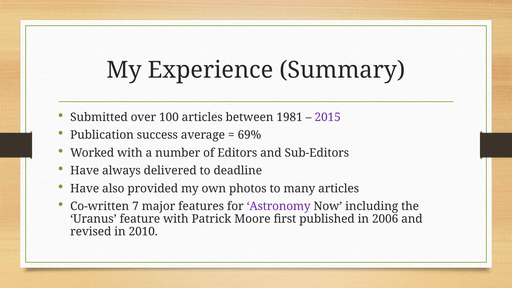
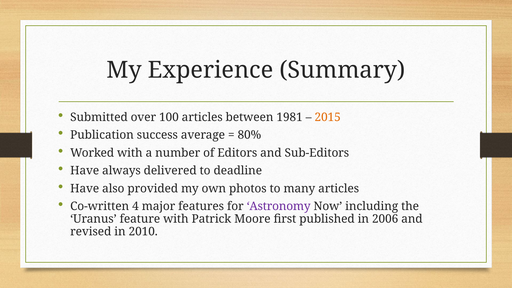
2015 colour: purple -> orange (328, 117)
69%: 69% -> 80% (249, 135)
7: 7 -> 4 (135, 206)
